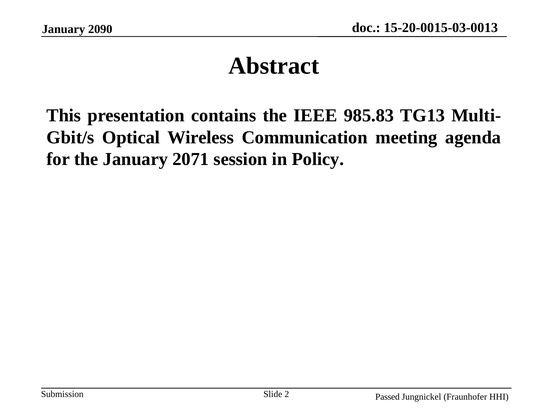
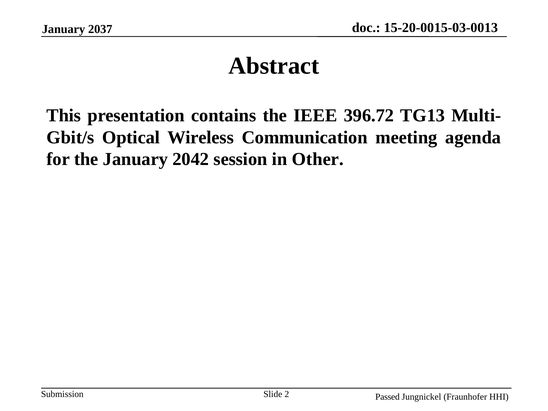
2090: 2090 -> 2037 (100, 29)
985.83: 985.83 -> 396.72 (369, 115)
2071: 2071 -> 2042 (191, 159)
Policy: Policy -> Other (318, 159)
